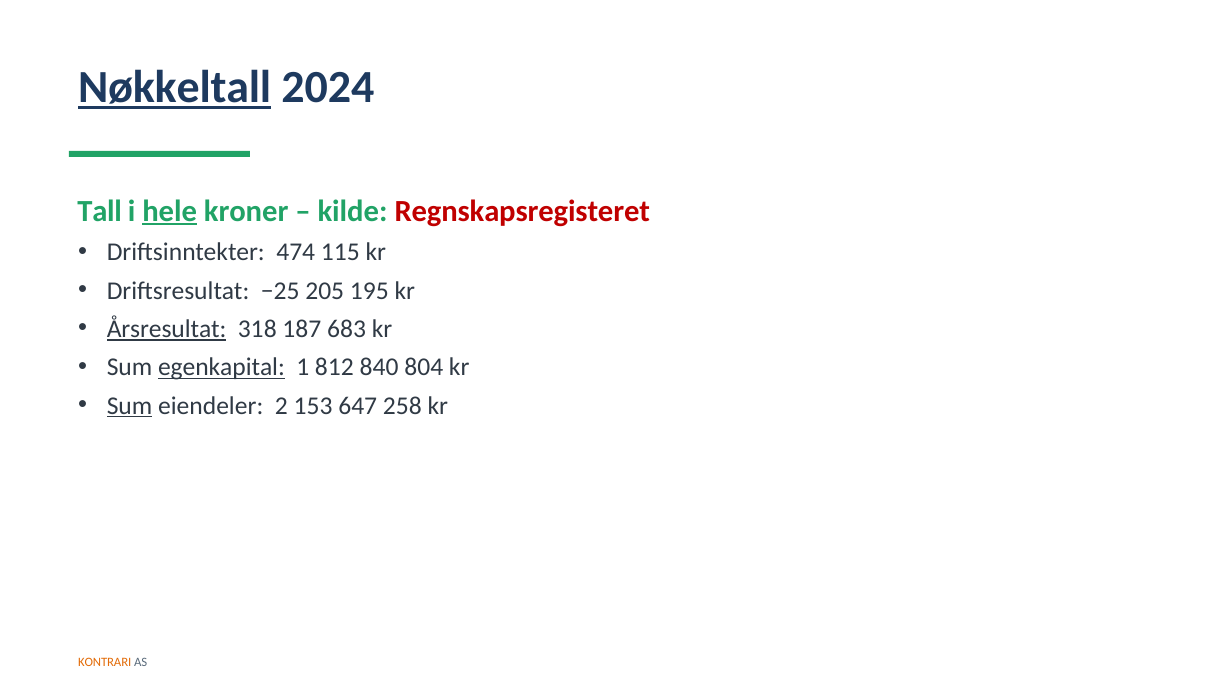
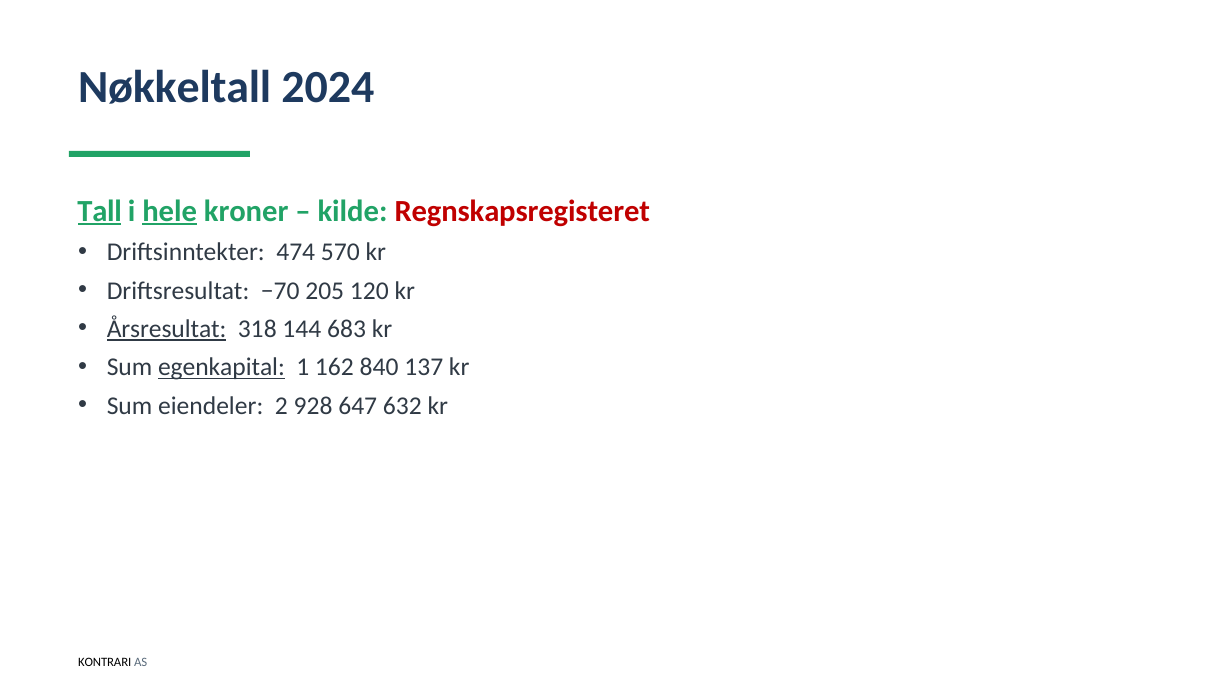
Nøkkeltall underline: present -> none (175, 88)
Tall underline: none -> present (100, 211)
115: 115 -> 570 (340, 252)
−25: −25 -> −70 (280, 290)
195: 195 -> 120 (369, 290)
187: 187 -> 144 (302, 329)
812: 812 -> 162 (334, 367)
804: 804 -> 137 (424, 367)
Sum underline: present -> none (130, 405)
153: 153 -> 928 (313, 405)
258: 258 -> 632 (402, 405)
KONTRARI colour: orange -> black (105, 662)
